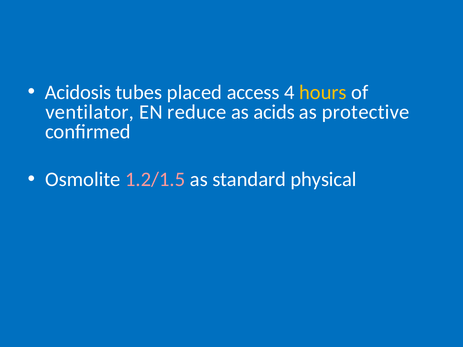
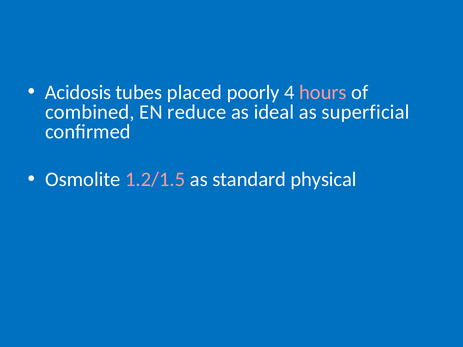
access: access -> poorly (253, 92)
hours colour: yellow -> pink (323, 92)
ventilator: ventilator -> combined (90, 112)
acids: acids -> ideal (274, 112)
protective: protective -> superficial (366, 112)
